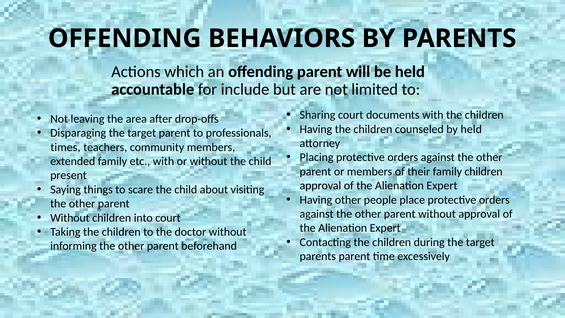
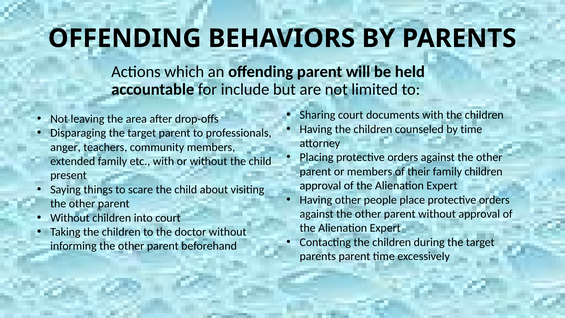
by held: held -> time (471, 129)
times: times -> anger (65, 147)
